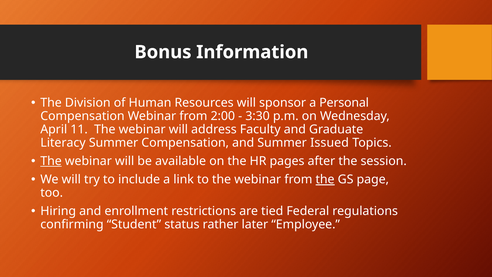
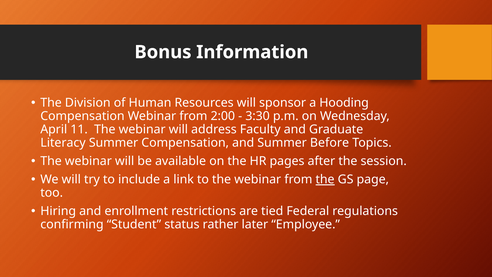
Personal: Personal -> Hooding (344, 103)
Issued: Issued -> Before (330, 143)
The underline: present -> none (51, 161)
